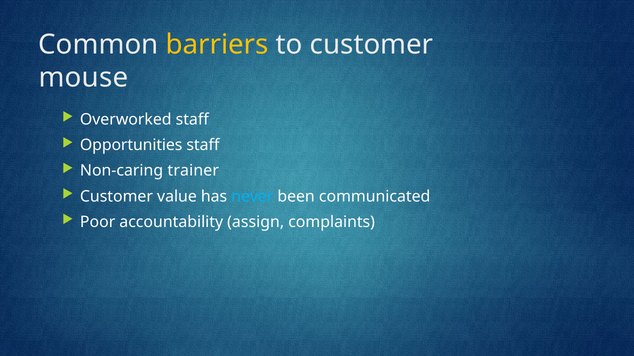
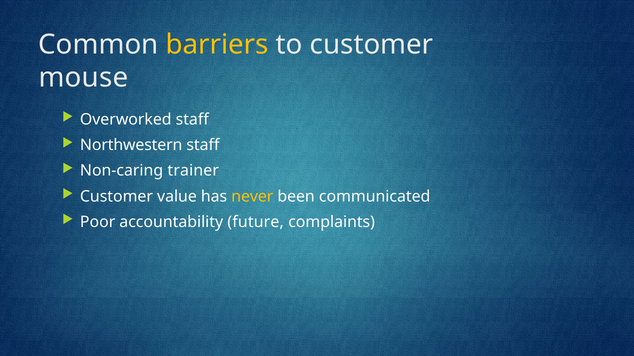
Opportunities: Opportunities -> Northwestern (131, 145)
never colour: light blue -> yellow (252, 197)
assign: assign -> future (256, 222)
